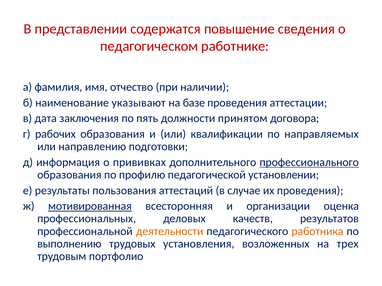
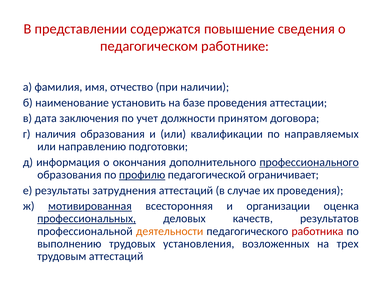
указывают: указывают -> установить (139, 103)
пять: пять -> учет (147, 119)
рабочих: рабочих -> наличия (56, 134)
прививках: прививках -> окончания (139, 162)
профилю underline: none -> present (142, 175)
установлении: установлении -> ограничивает (284, 175)
пользования: пользования -> затруднения (124, 191)
профессиональных underline: none -> present (87, 219)
работника colour: orange -> red (317, 232)
трудовым портфолио: портфолио -> аттестаций (116, 257)
